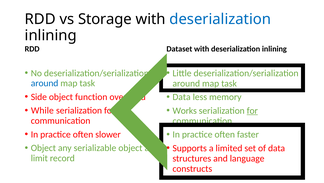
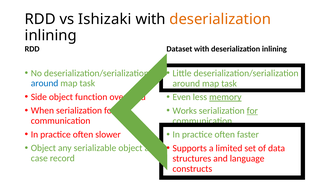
Storage: Storage -> Ishizaki (105, 19)
deserialization colour: blue -> orange (220, 19)
Data: Data -> Even (182, 97)
memory underline: none -> present (225, 97)
While: While -> When (42, 110)
limit: limit -> case (39, 158)
